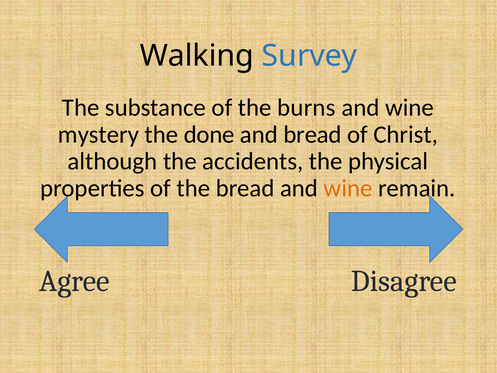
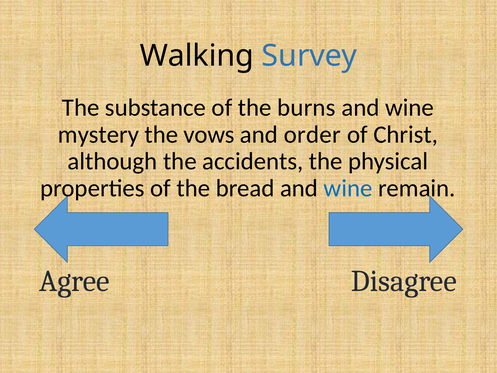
done: done -> vows (209, 134)
and bread: bread -> order (312, 134)
wine colour: orange -> blue (348, 188)
